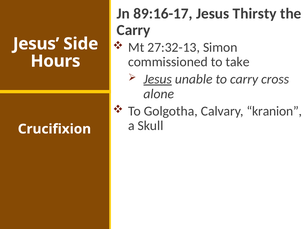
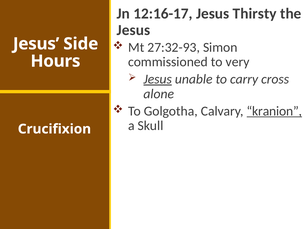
89:16-17: 89:16-17 -> 12:16-17 (163, 14)
Carry: Carry -> Jesus (133, 30)
27:32-13: 27:32-13 -> 27:32-93 (174, 47)
take: take -> very (238, 62)
kranion underline: none -> present (274, 111)
